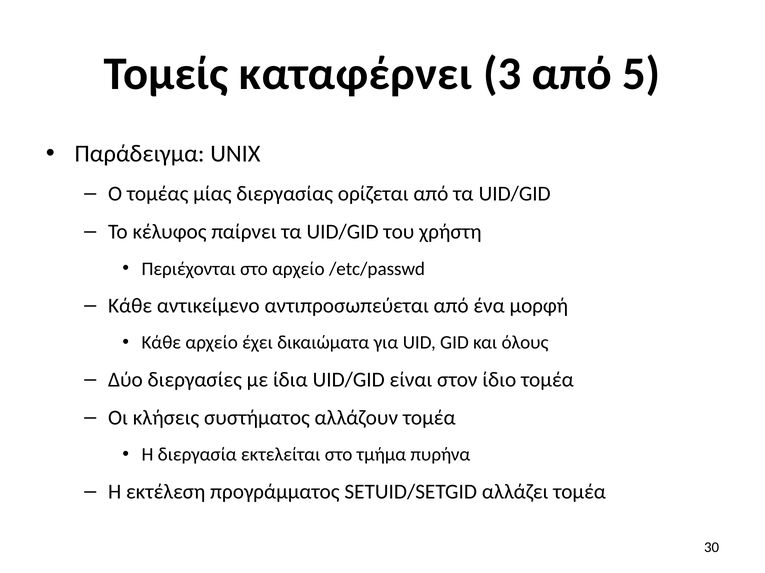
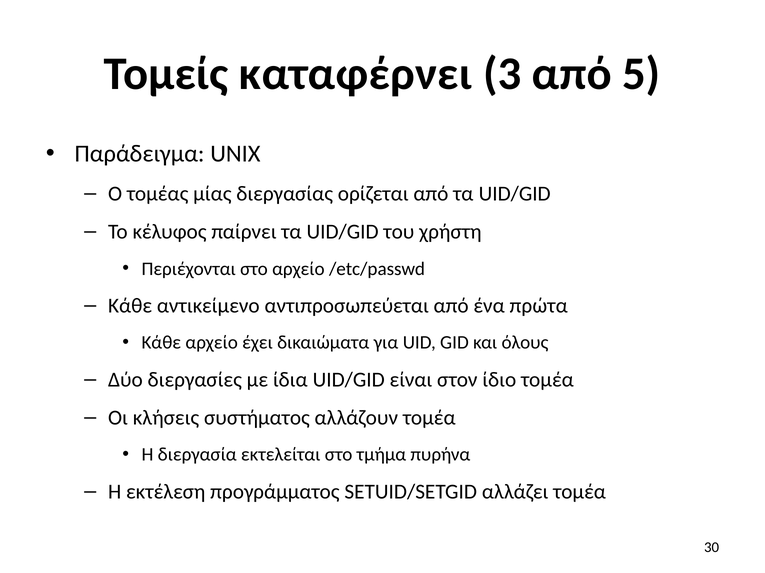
μορφή: μορφή -> πρώτα (539, 306)
